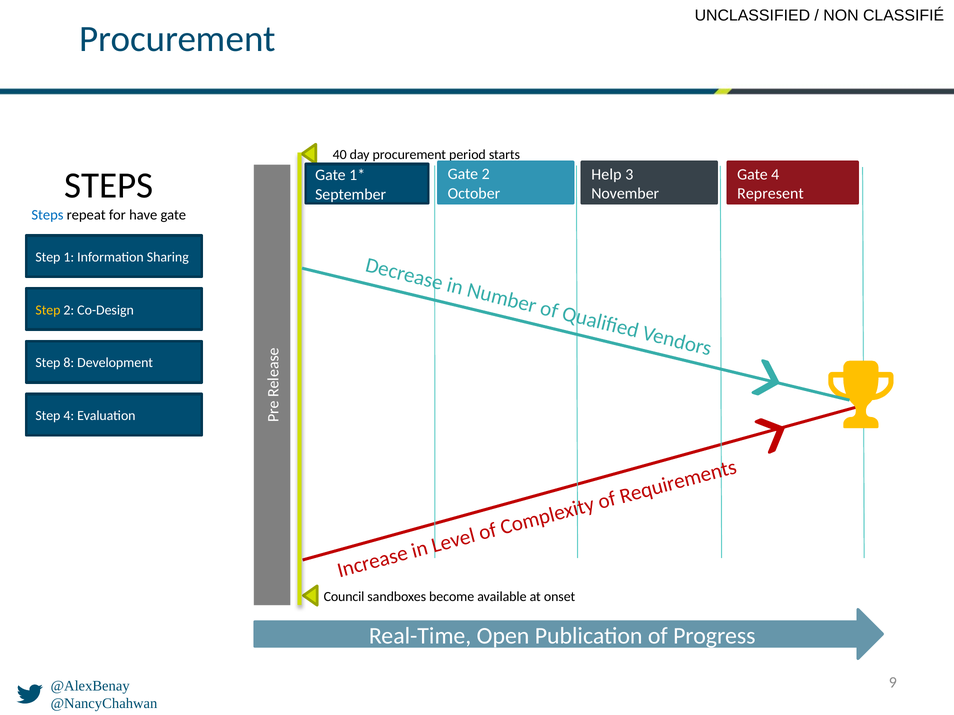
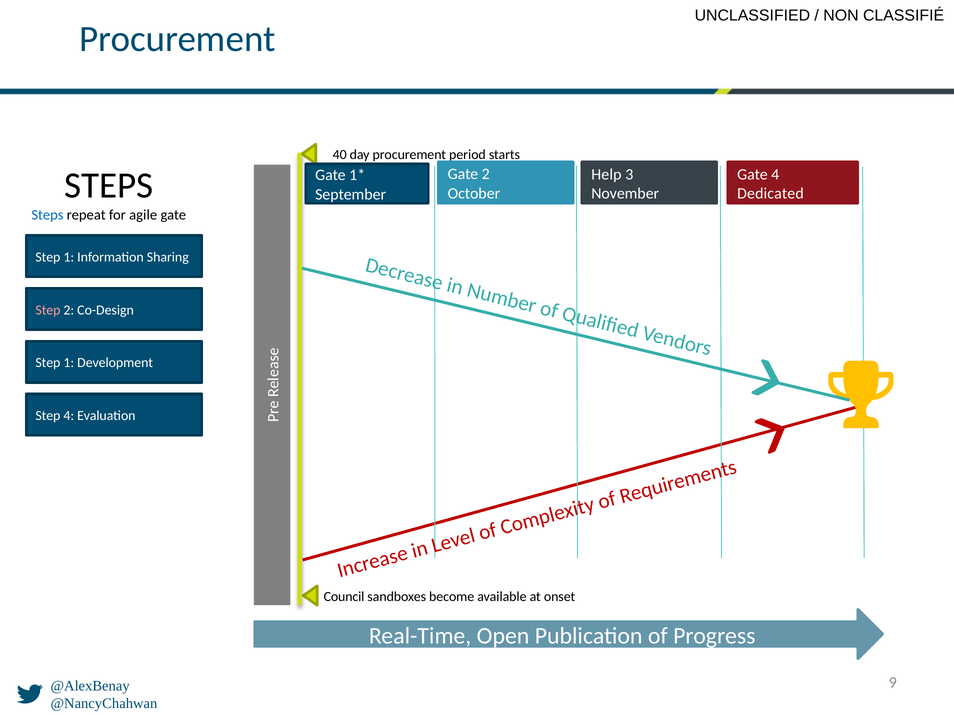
Represent: Represent -> Dedicated (770, 193)
have: have -> agile (143, 215)
Step colour: yellow -> pink (48, 310)
8: 8 -> 1 (69, 363)
